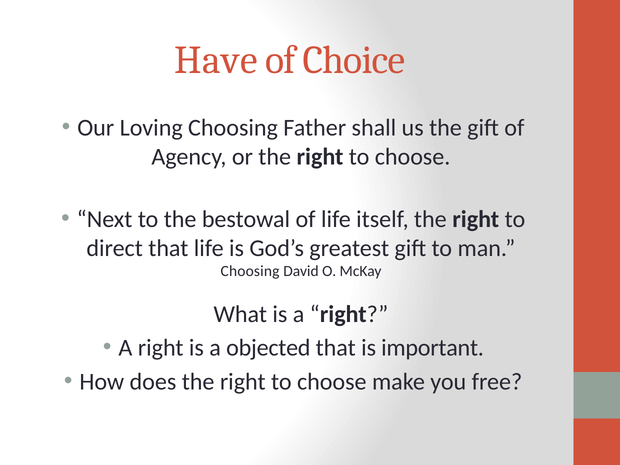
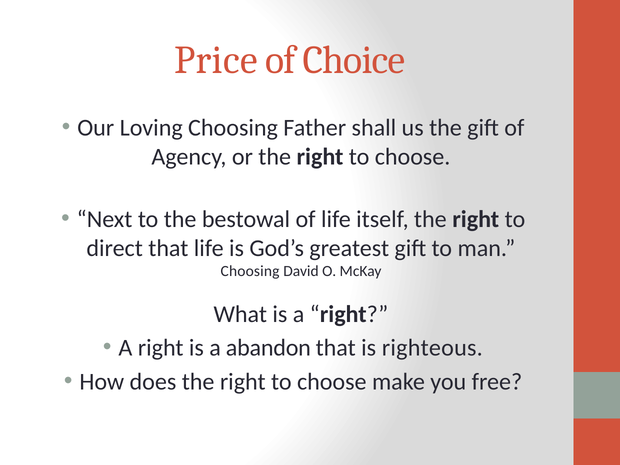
Have: Have -> Price (216, 60)
objected: objected -> abandon (268, 348)
important: important -> righteous (432, 348)
